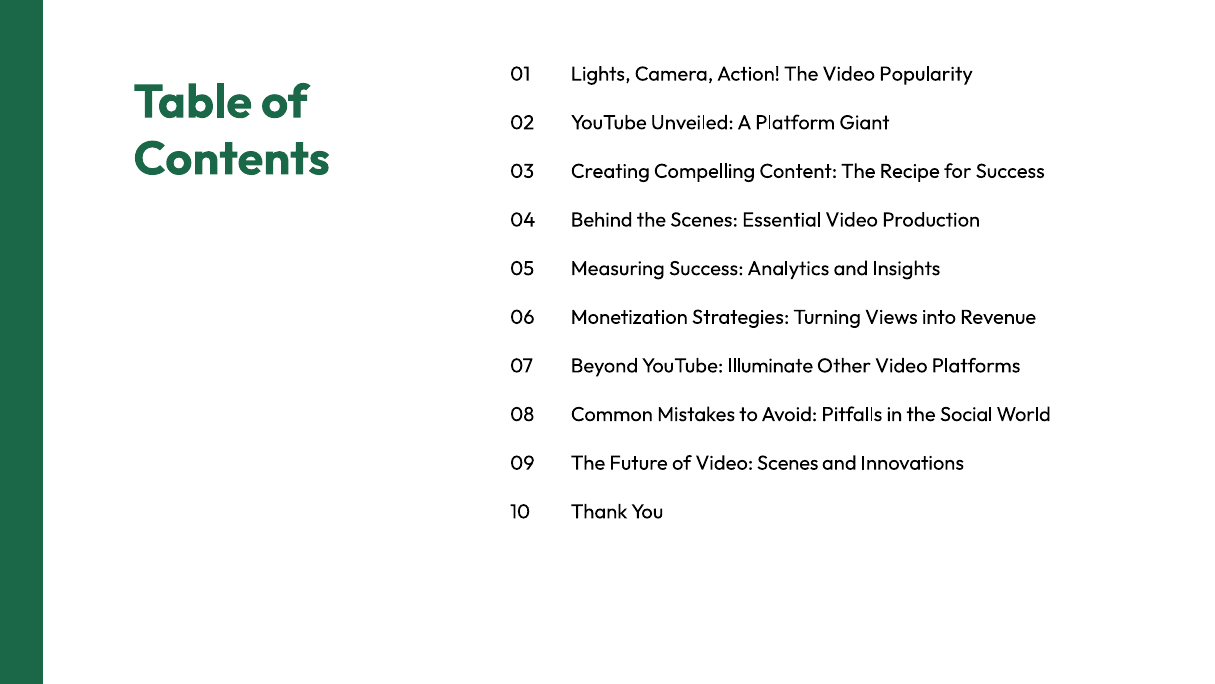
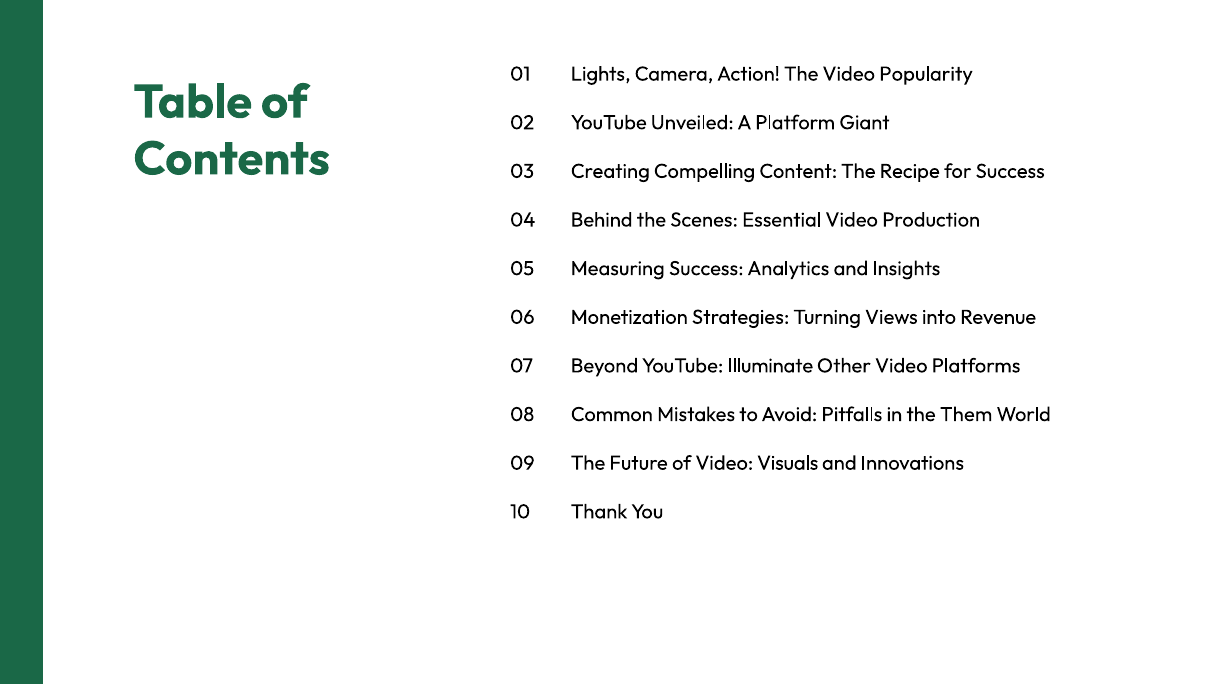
Social: Social -> Them (966, 414)
Video Scenes: Scenes -> Visuals (788, 463)
